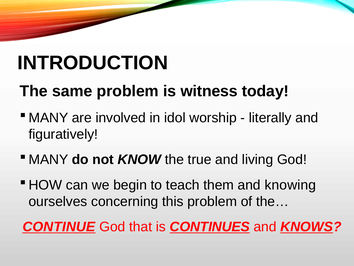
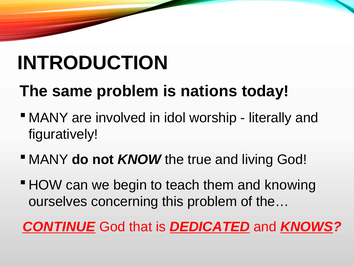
witness: witness -> nations (209, 91)
CONTINUES: CONTINUES -> DEDICATED (210, 226)
